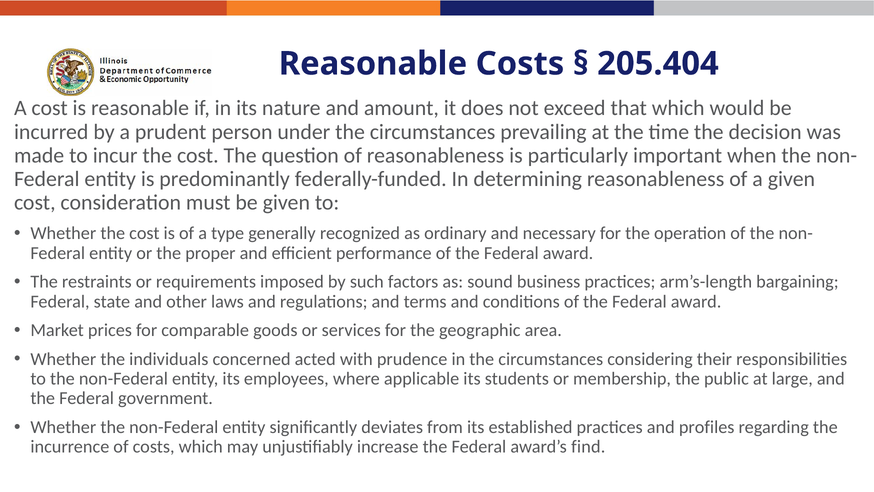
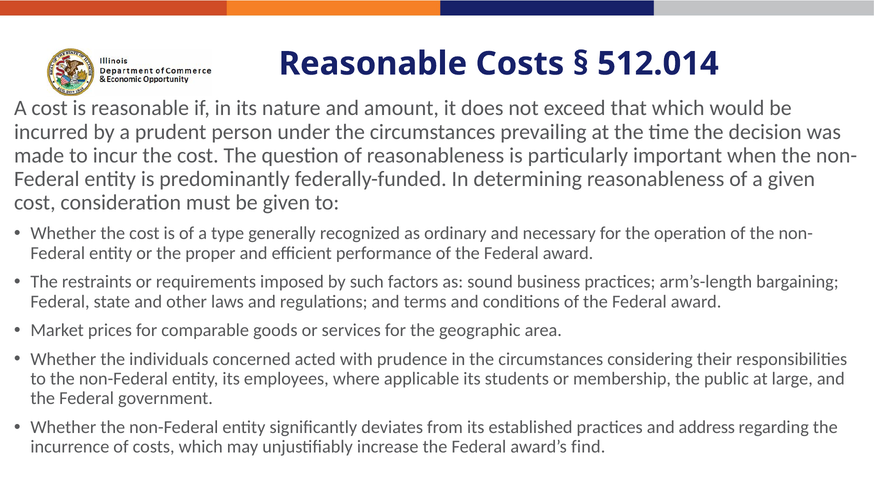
205.404: 205.404 -> 512.014 (658, 64)
profiles: profiles -> address (707, 427)
